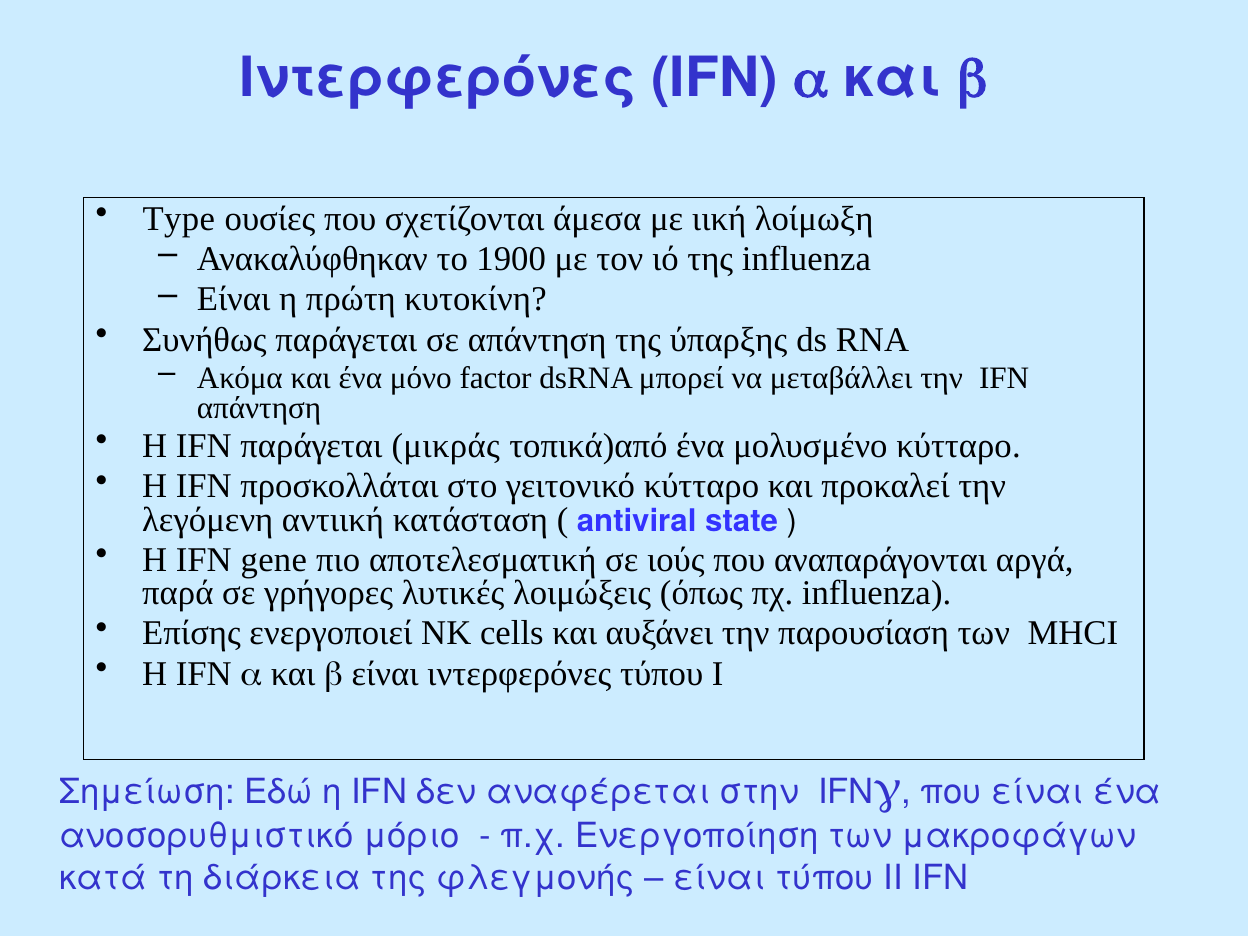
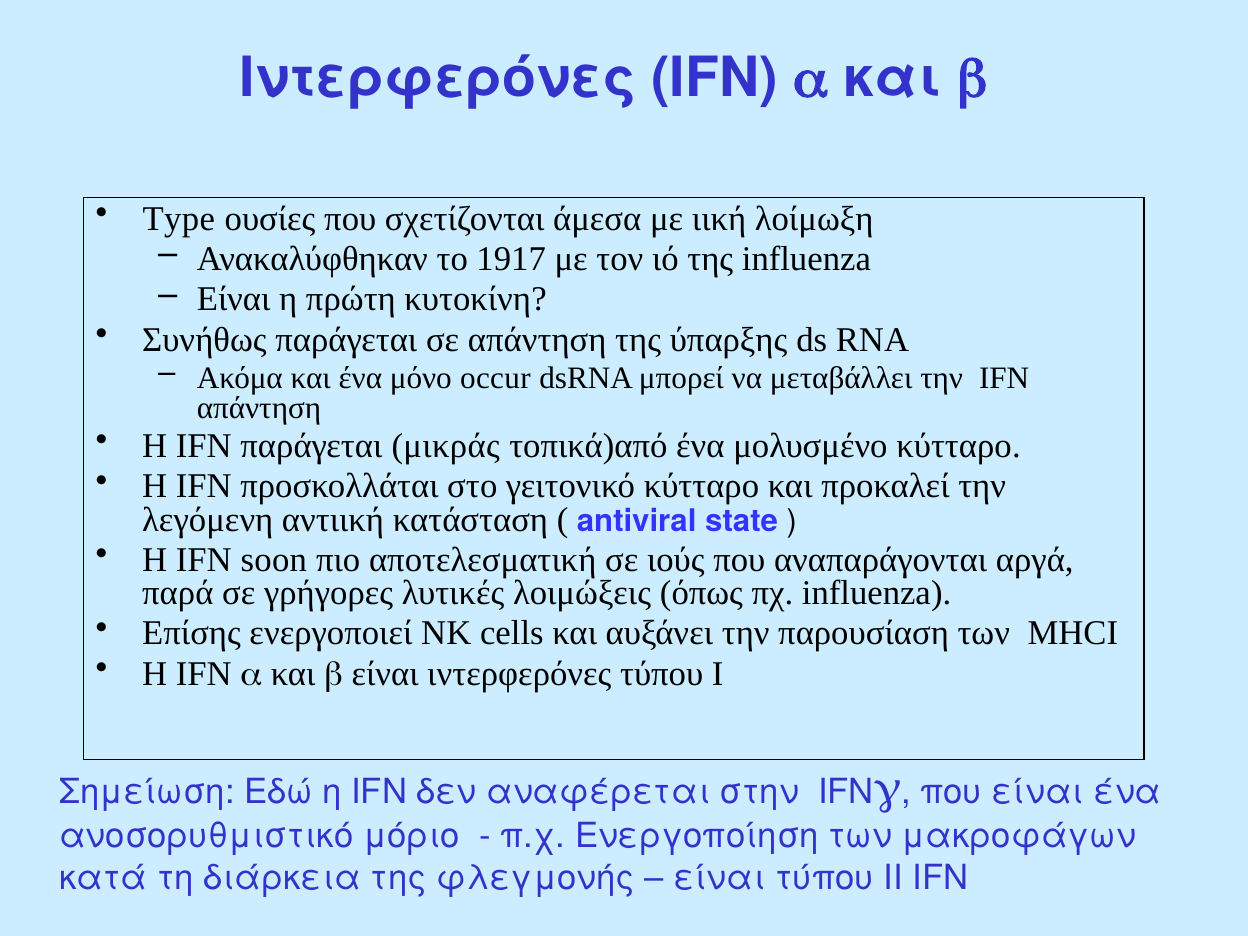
1900: 1900 -> 1917 (511, 259)
factor: factor -> occur (495, 378)
gene: gene -> soon (274, 560)
